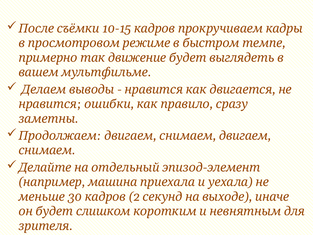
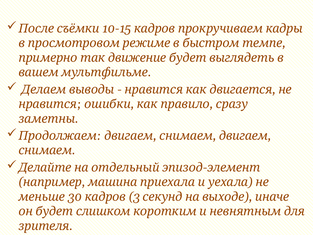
2: 2 -> 3 (134, 197)
